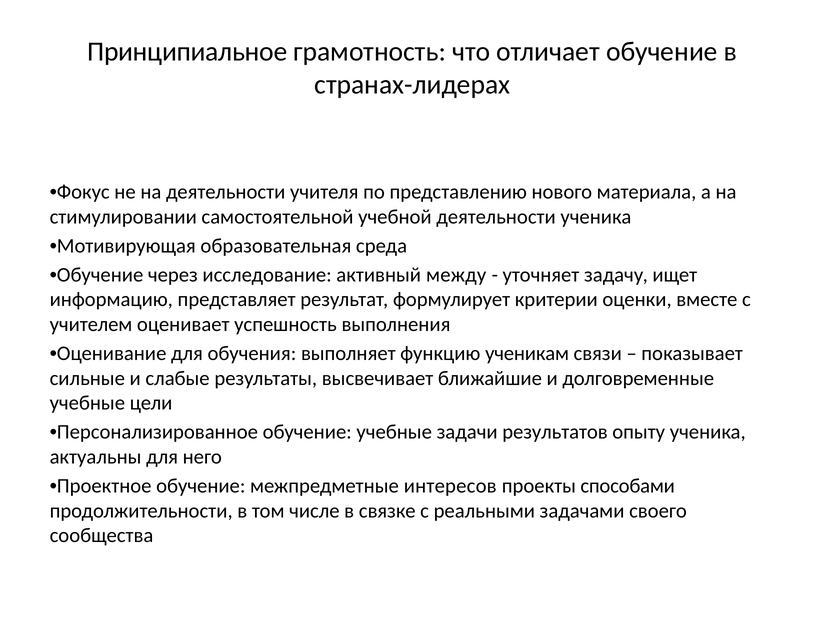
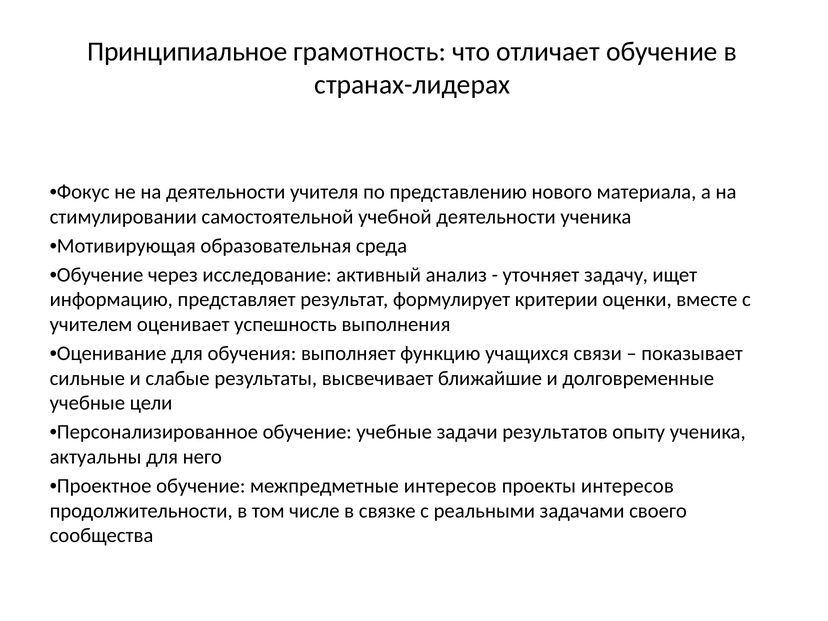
между: между -> анализ (456, 275)
ученикам: ученикам -> учащихся (527, 353)
проекты способами: способами -> интересов (627, 486)
